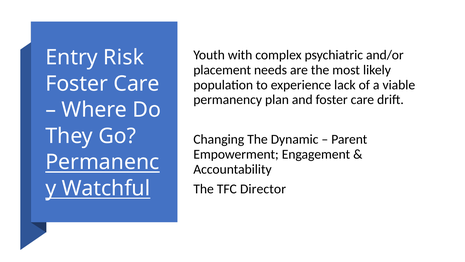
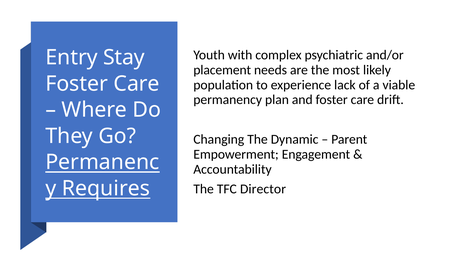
Risk: Risk -> Stay (124, 57)
Watchful: Watchful -> Requires (106, 188)
